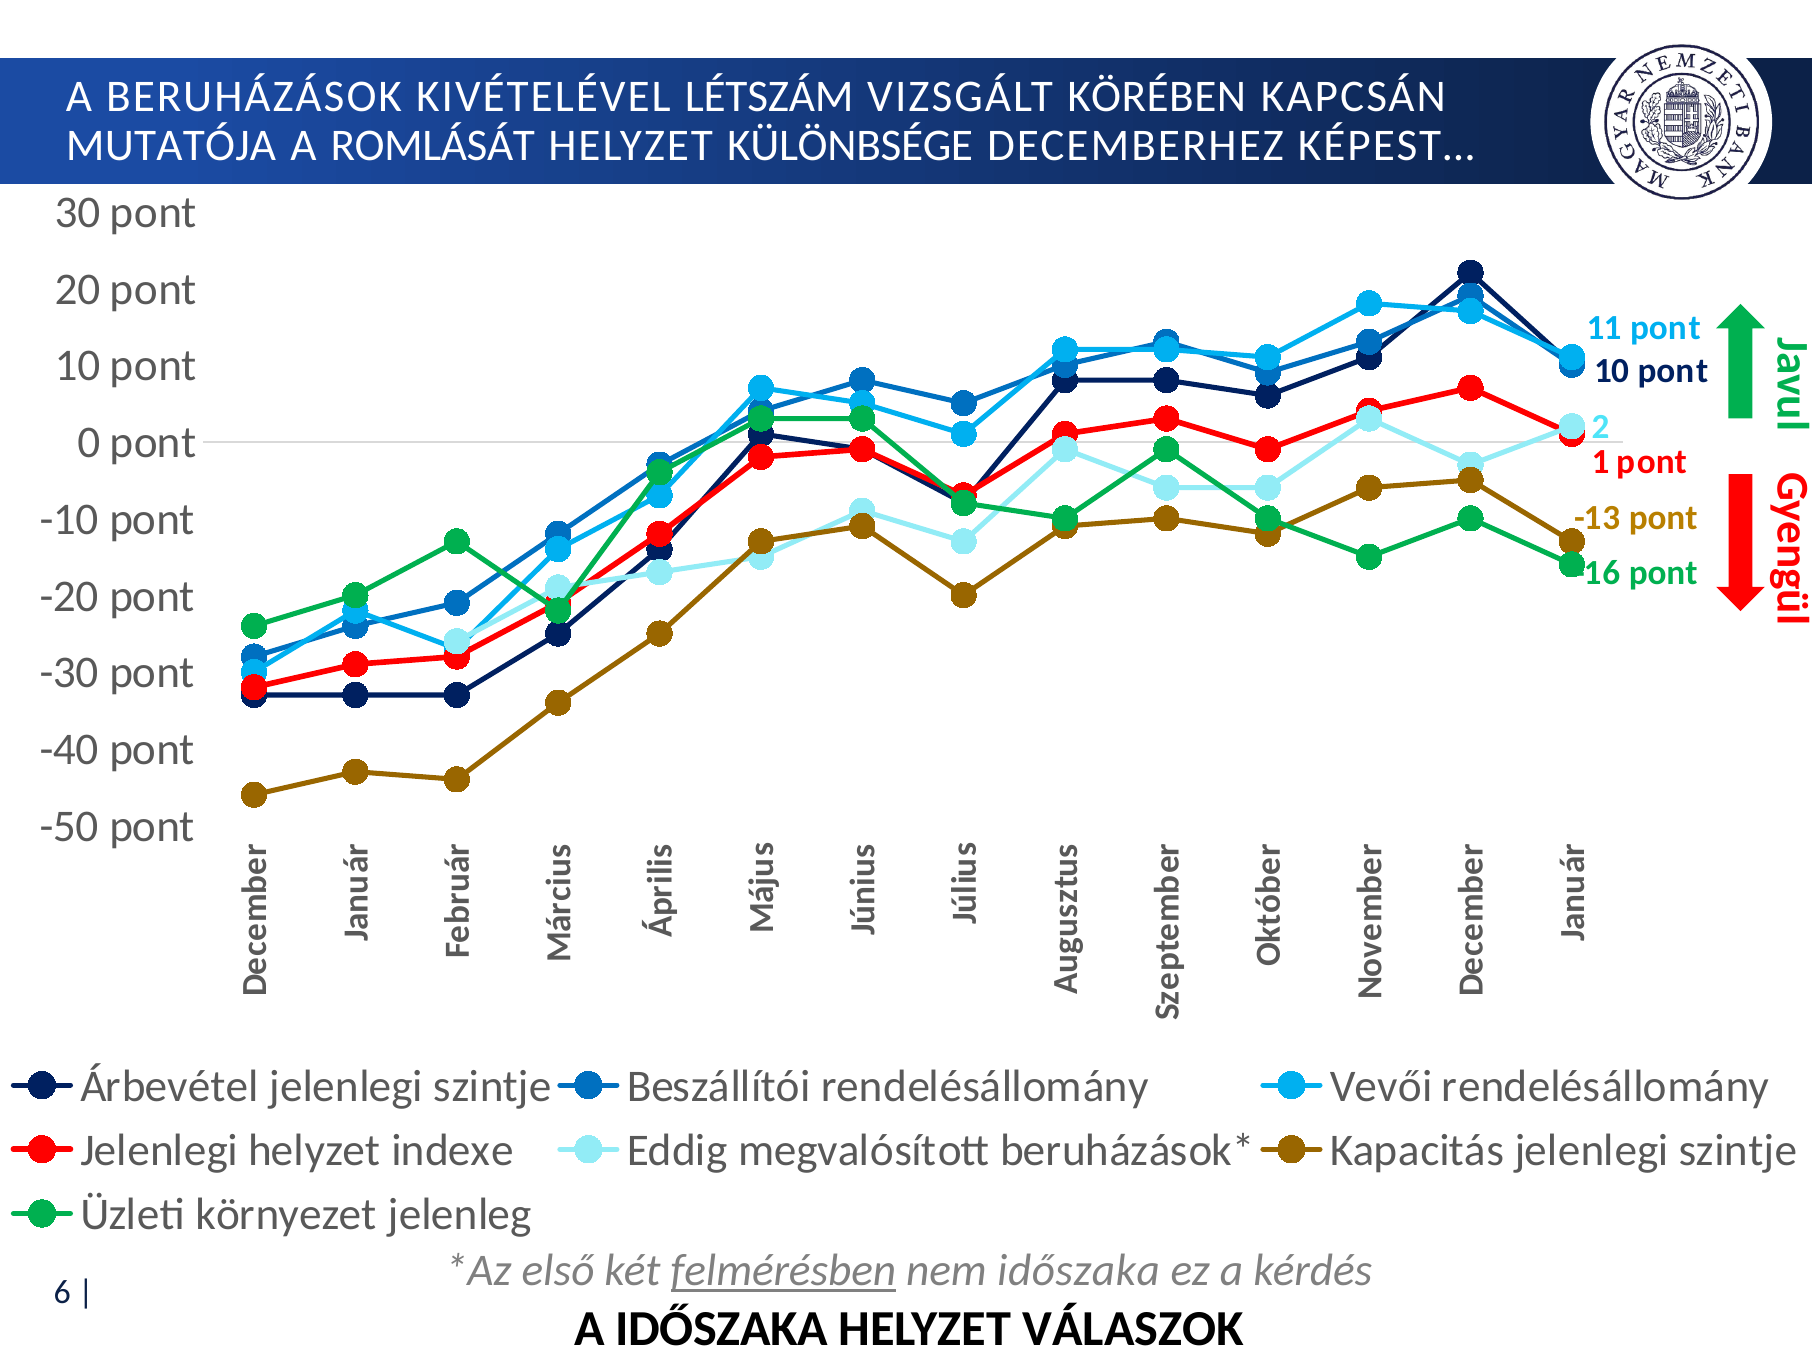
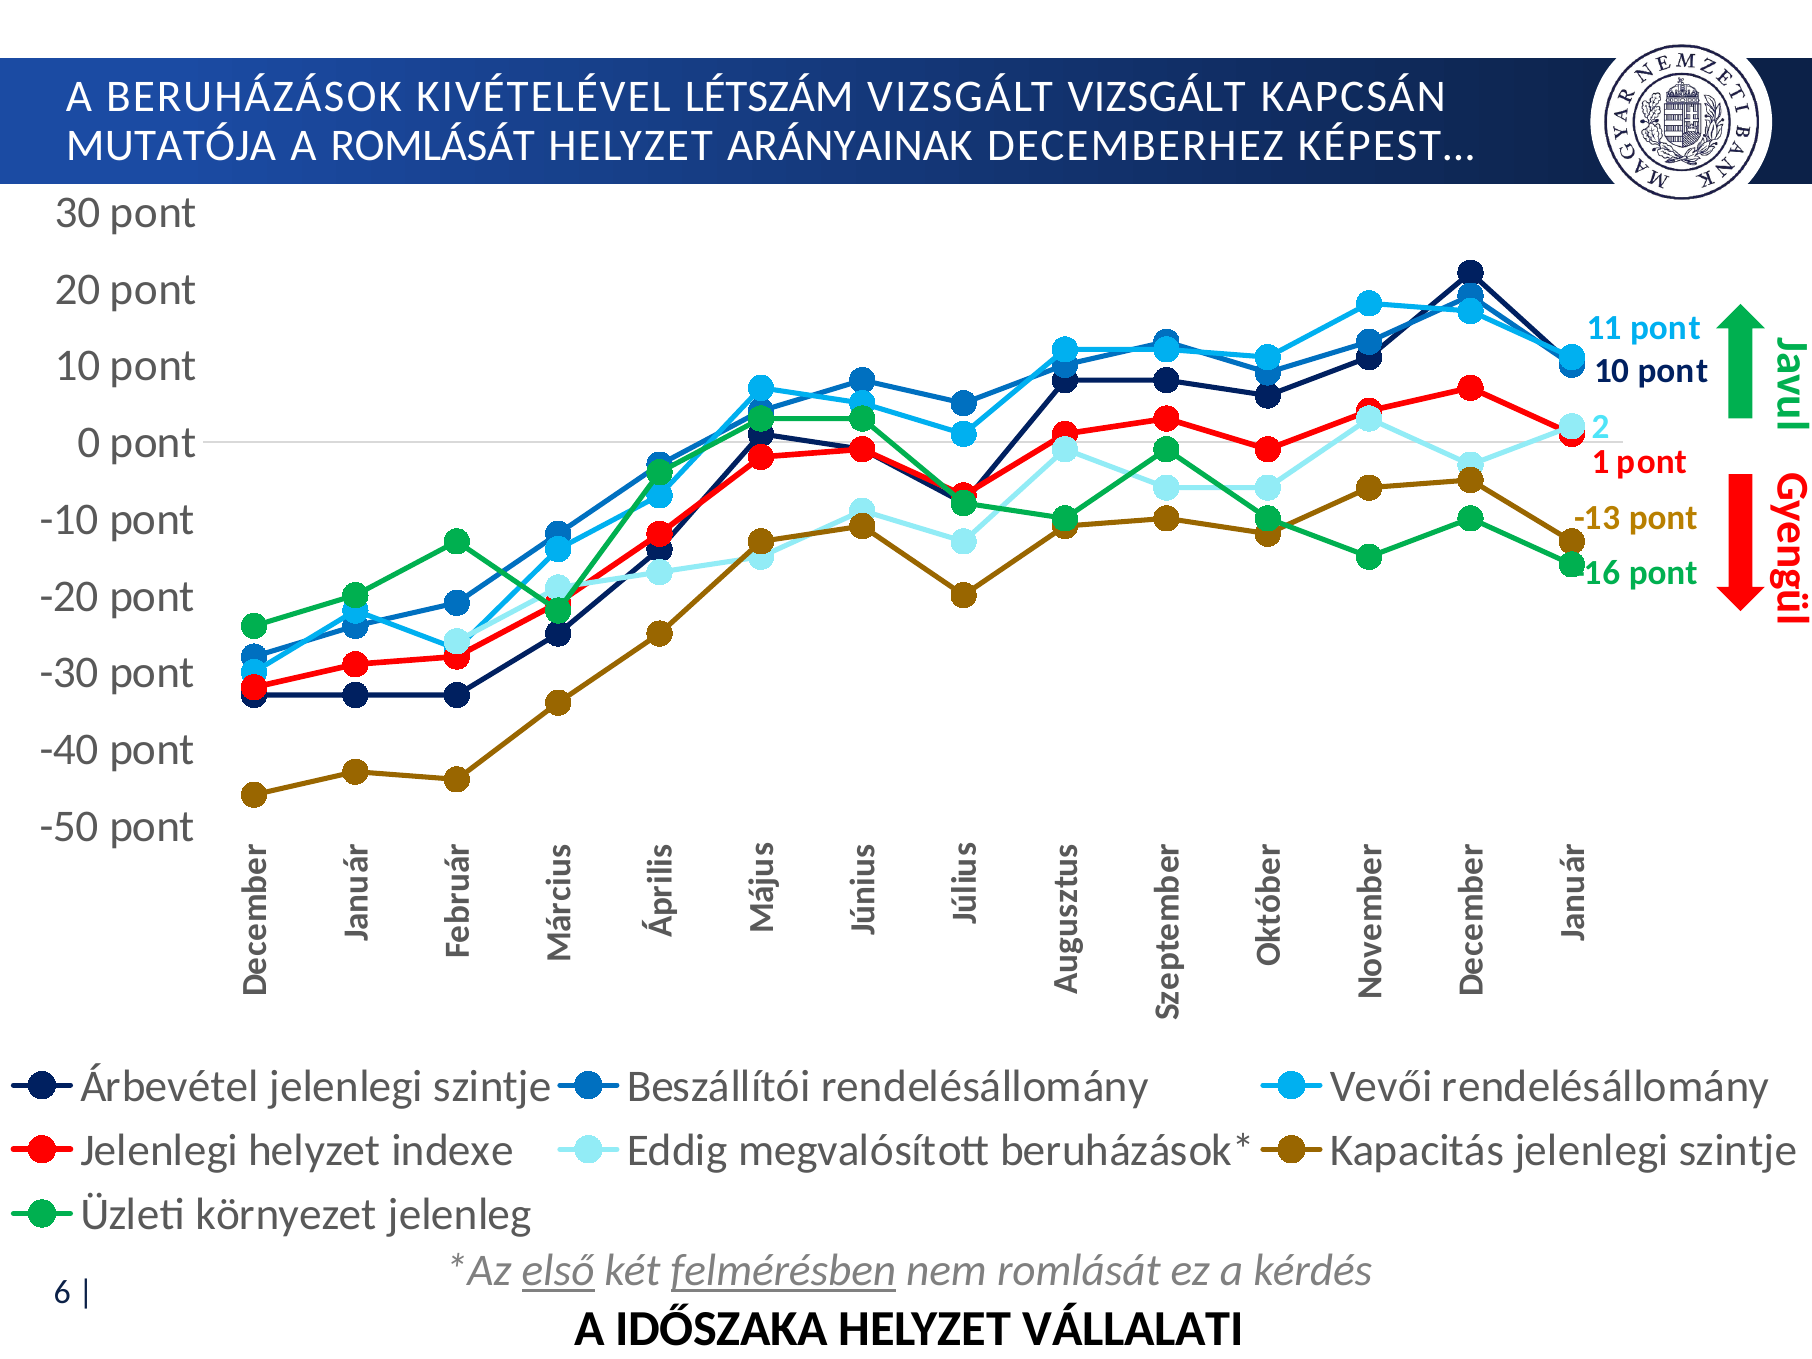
VIZSGÁLT KÖRÉBEN: KÖRÉBEN -> VIZSGÁLT (1157, 96)
KÜLÖNBSÉGE: KÜLÖNBSÉGE -> ARÁNYAINAK (850, 145)
első underline: none -> present (558, 1271)
nem időszaka: időszaka -> romlását (1079, 1271)
VÁLASZOK: VÁLASZOK -> VÁLLALATI (1133, 1329)
